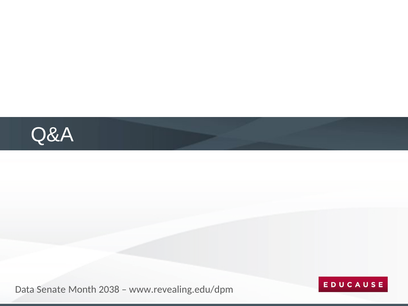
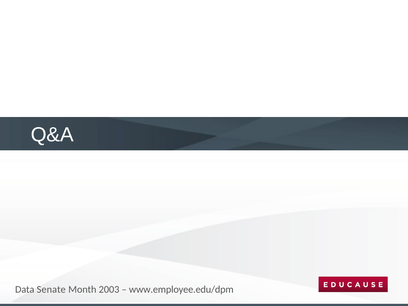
2038: 2038 -> 2003 (109, 290)
www.revealing.edu/dpm: www.revealing.edu/dpm -> www.employee.edu/dpm (181, 290)
